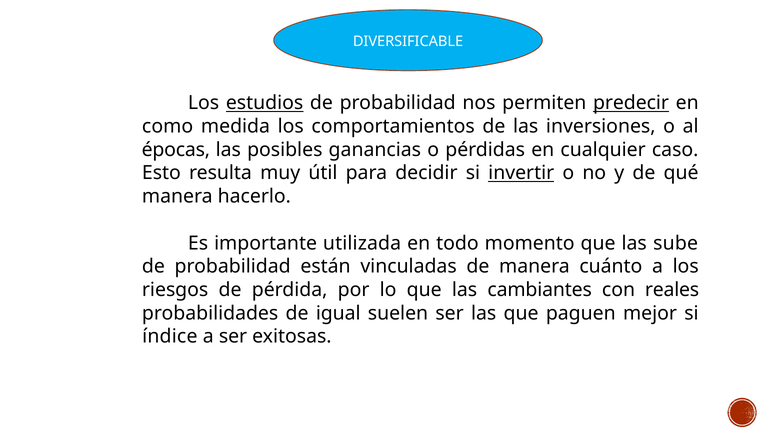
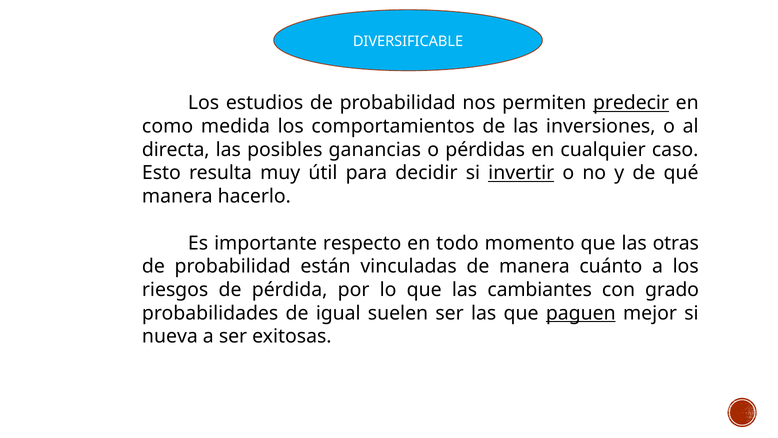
estudios underline: present -> none (265, 103)
épocas: épocas -> directa (176, 150)
utilizada: utilizada -> respecto (362, 243)
sube: sube -> otras (676, 243)
reales: reales -> grado (672, 290)
paguen underline: none -> present (581, 313)
índice: índice -> nueva (170, 336)
